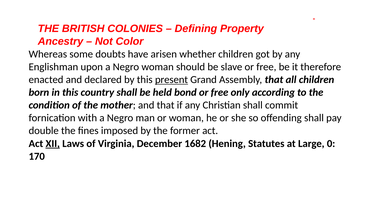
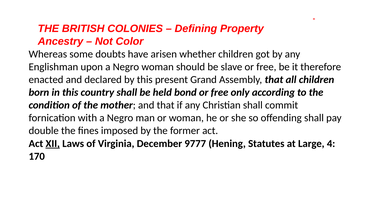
present underline: present -> none (171, 80)
1682: 1682 -> 9777 (195, 144)
0: 0 -> 4 (331, 144)
